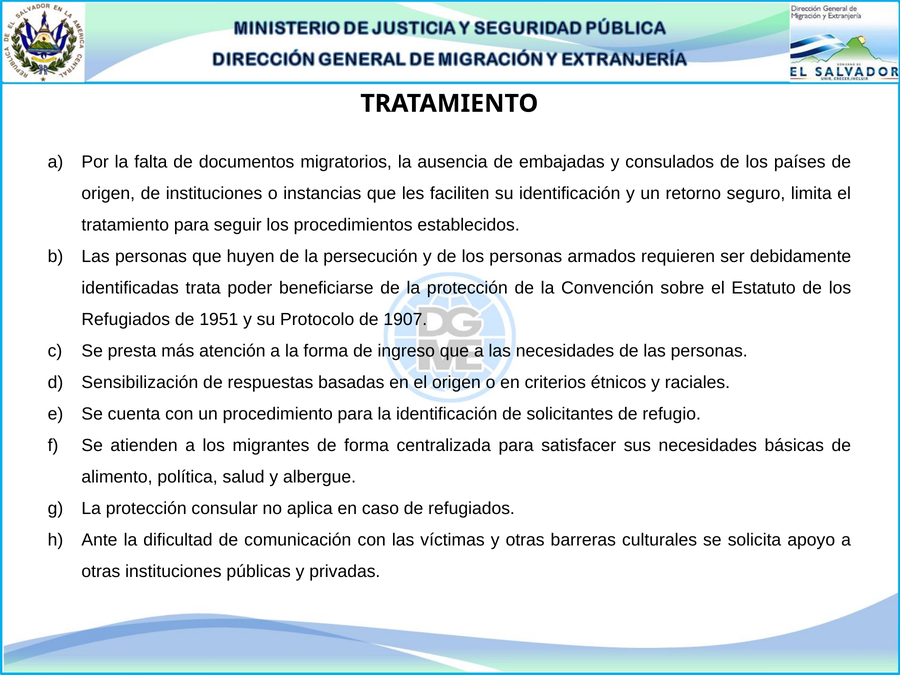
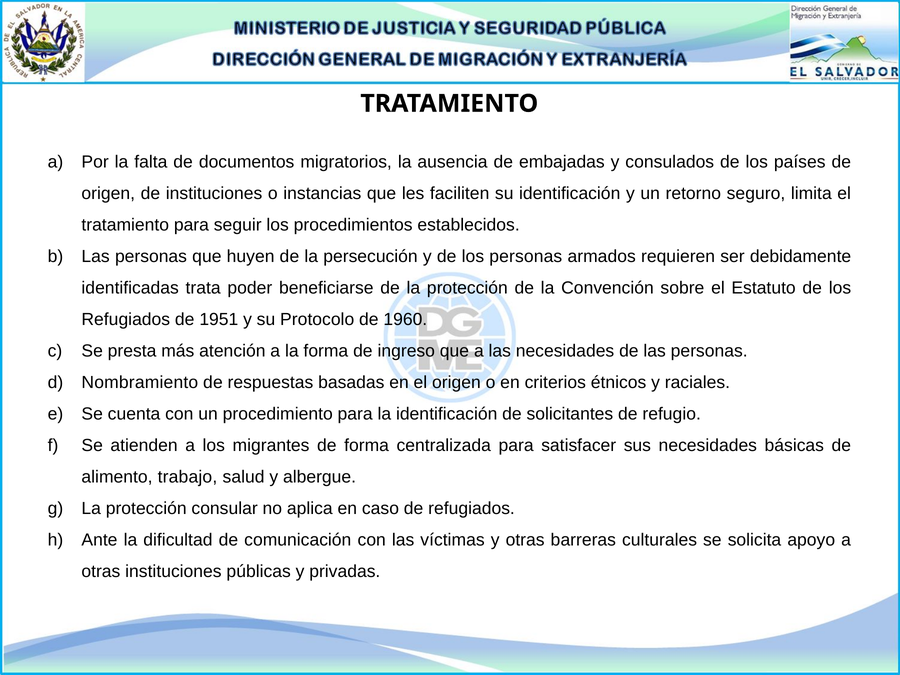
1907: 1907 -> 1960 (405, 319)
Sensibilización: Sensibilización -> Nombramiento (140, 382)
política: política -> trabajo (187, 477)
